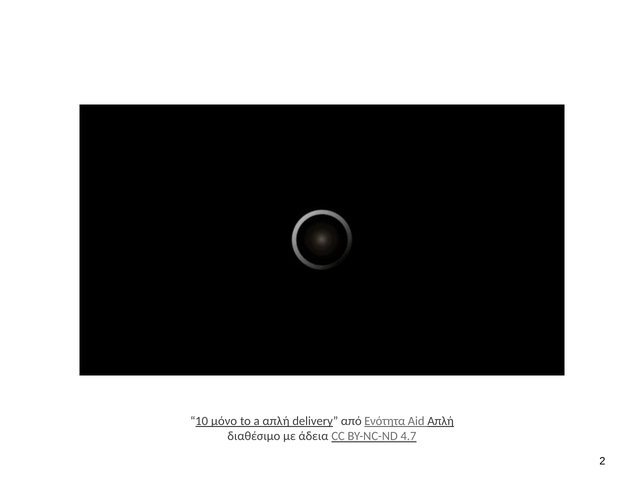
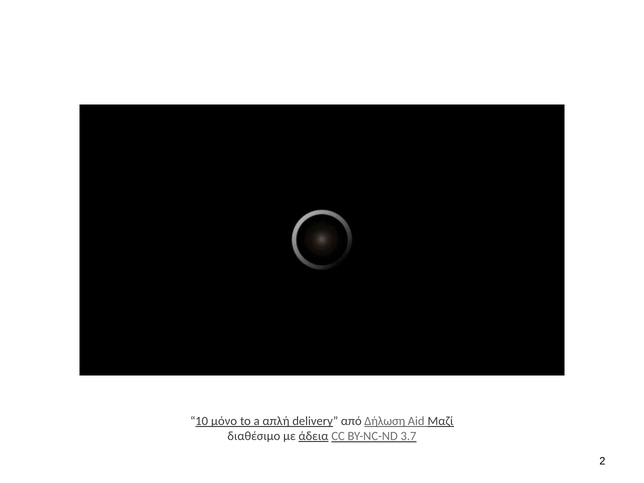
Ενότητα: Ενότητα -> Δήλωση (385, 421)
Aid Απλή: Απλή -> Μαζί (441, 421)
άδεια underline: none -> present (314, 436)
4.7: 4.7 -> 3.7 (409, 436)
